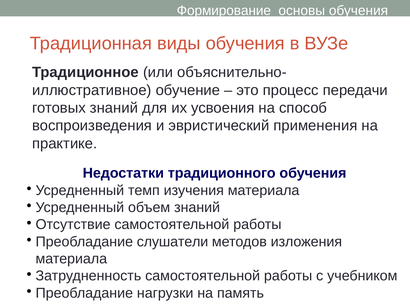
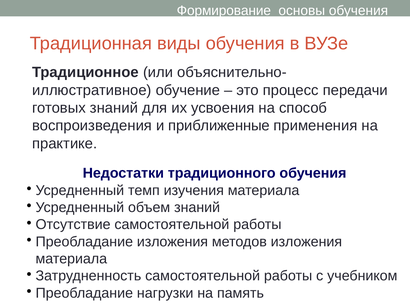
эвристический: эвристический -> приближенные (219, 125)
Преобладание слушатели: слушатели -> изложения (172, 241)
